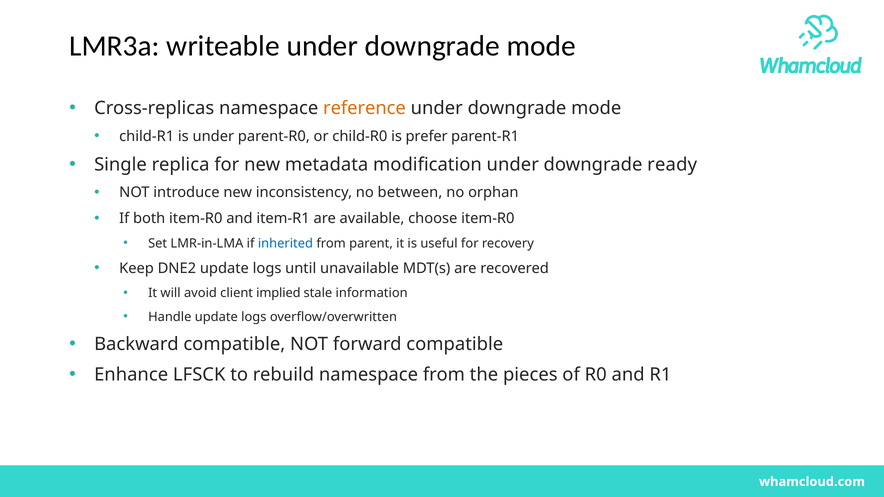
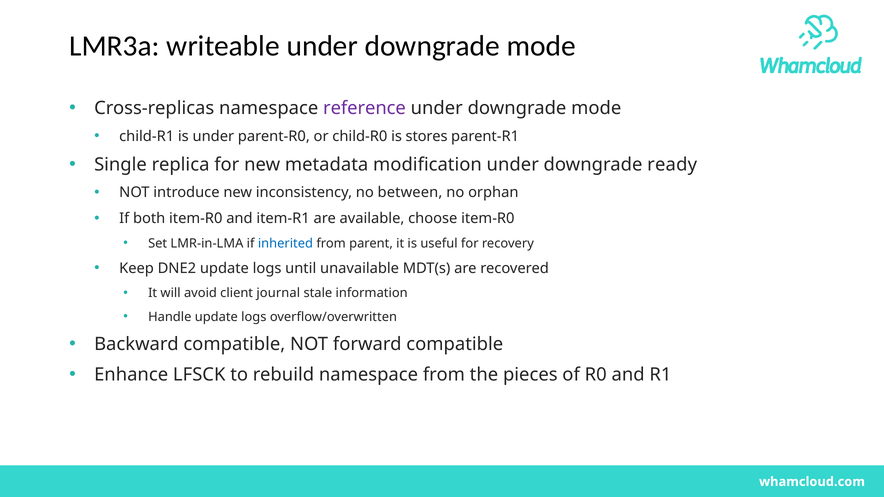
reference colour: orange -> purple (365, 108)
prefer: prefer -> stores (427, 136)
implied: implied -> journal (278, 293)
